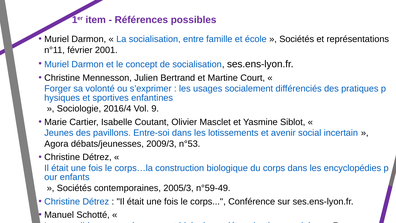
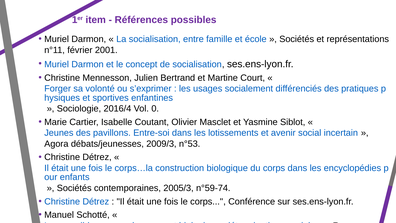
9: 9 -> 0 (155, 109)
n°59-49: n°59-49 -> n°59-74 (213, 188)
